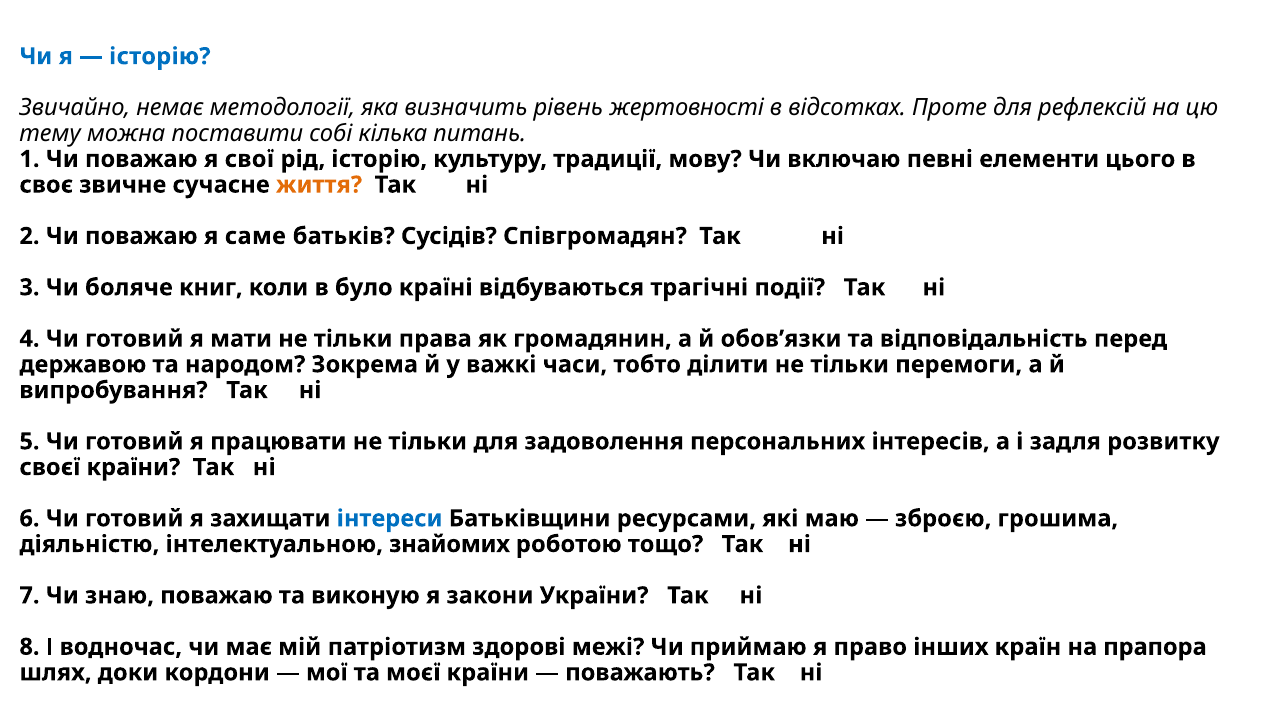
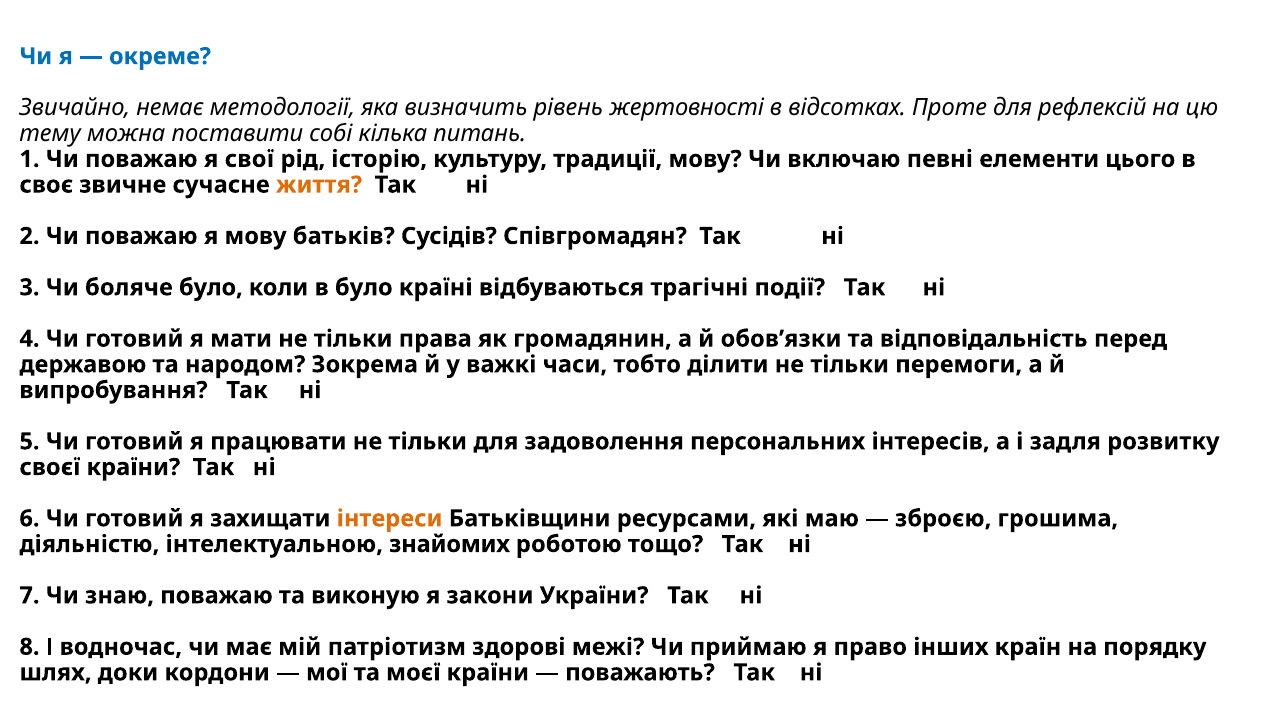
історію: історію -> окреме (160, 56)
я саме: саме -> мову (255, 236)
боляче книг: книг -> було (211, 288)
інтереси colour: blue -> orange (390, 519)
прапора: прапора -> порядку (1155, 647)
